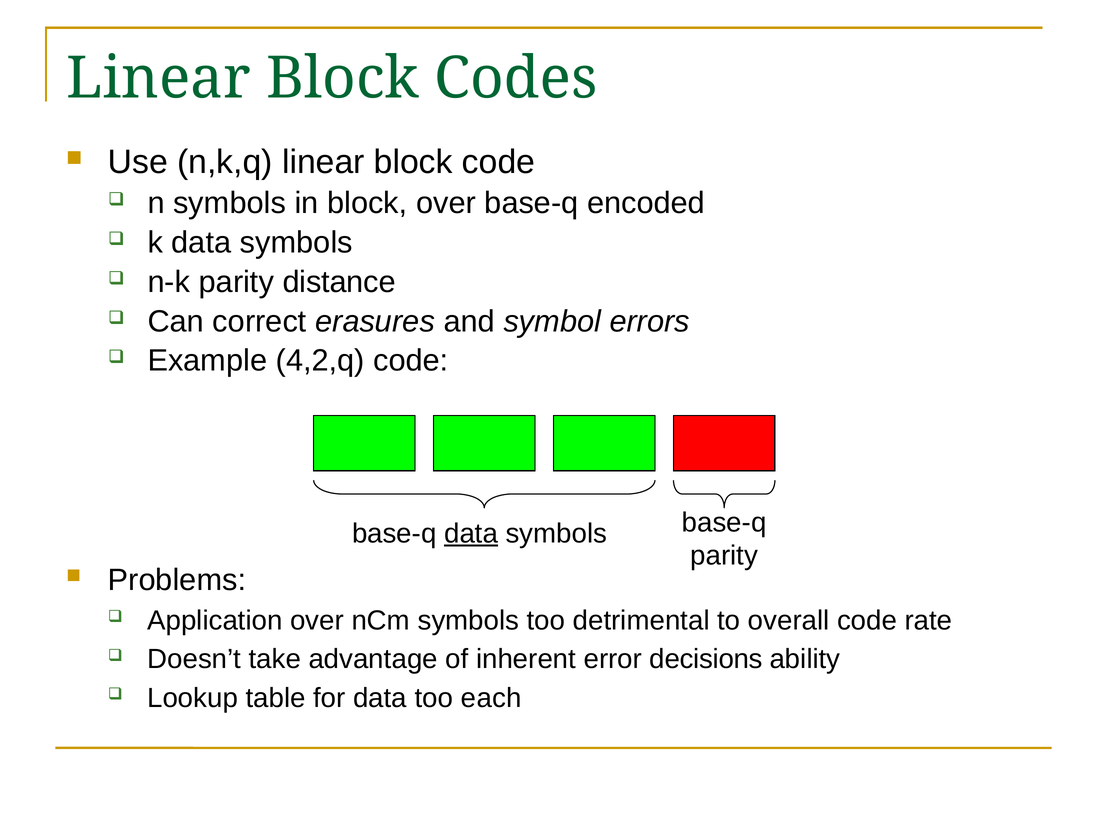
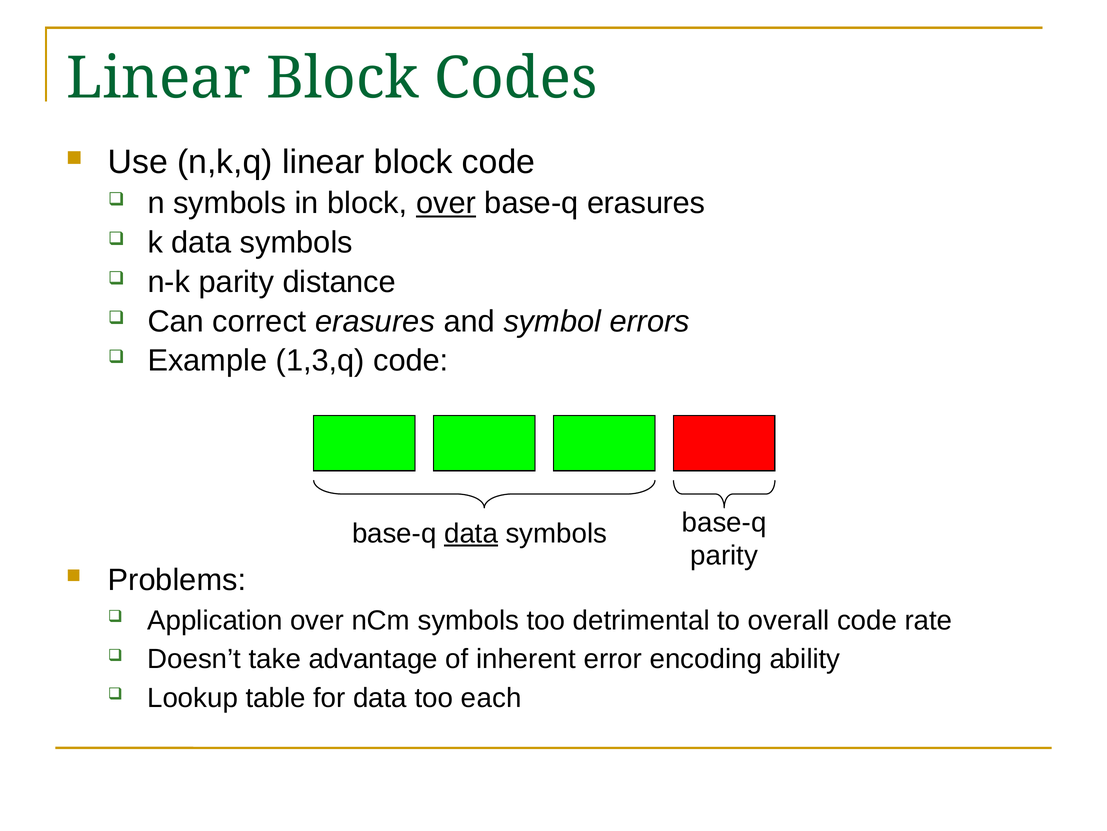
over underline: none -> present (446, 203)
base-q encoded: encoded -> erasures (646, 203)
4,2,q: 4,2,q -> 1,3,q (320, 360)
decisions: decisions -> encoding (706, 659)
